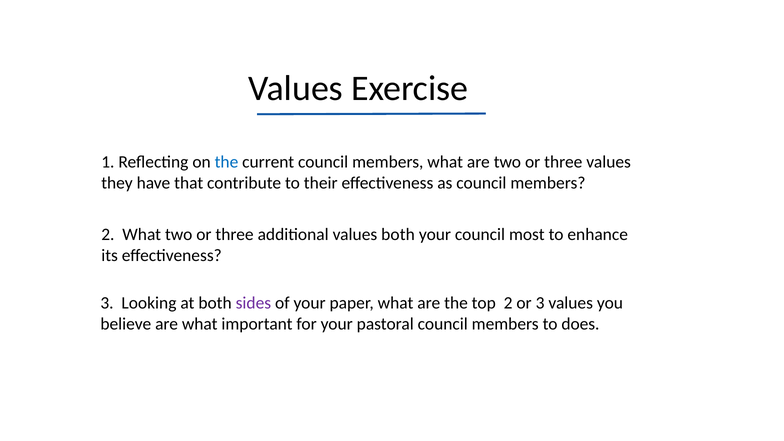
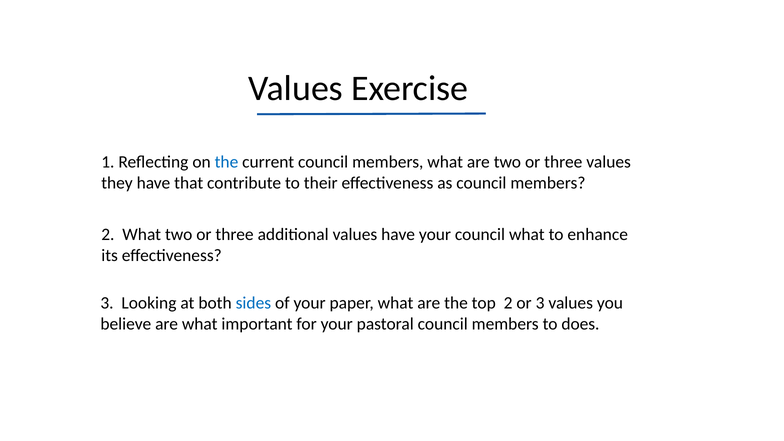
values both: both -> have (398, 234)
council most: most -> what (527, 234)
sides colour: purple -> blue (253, 303)
